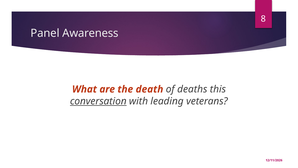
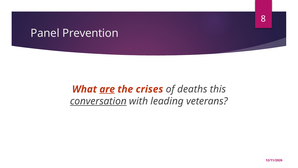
Awareness: Awareness -> Prevention (90, 33)
are underline: none -> present (107, 89)
death: death -> crises (149, 89)
